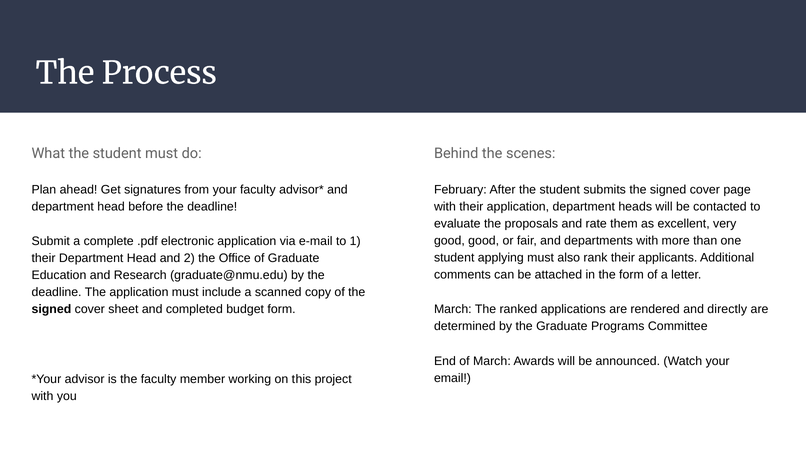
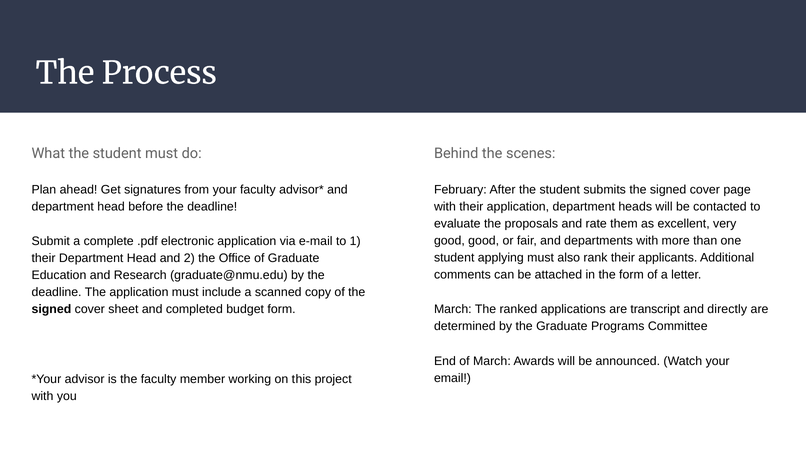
rendered: rendered -> transcript (655, 309)
